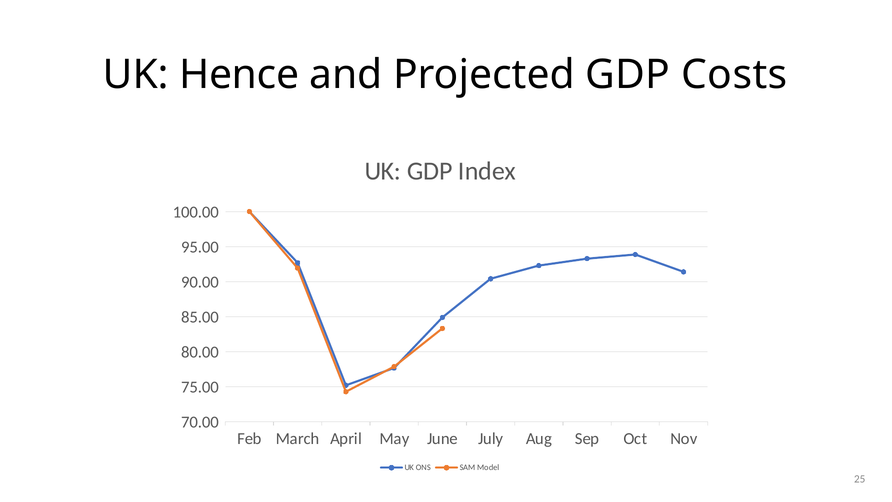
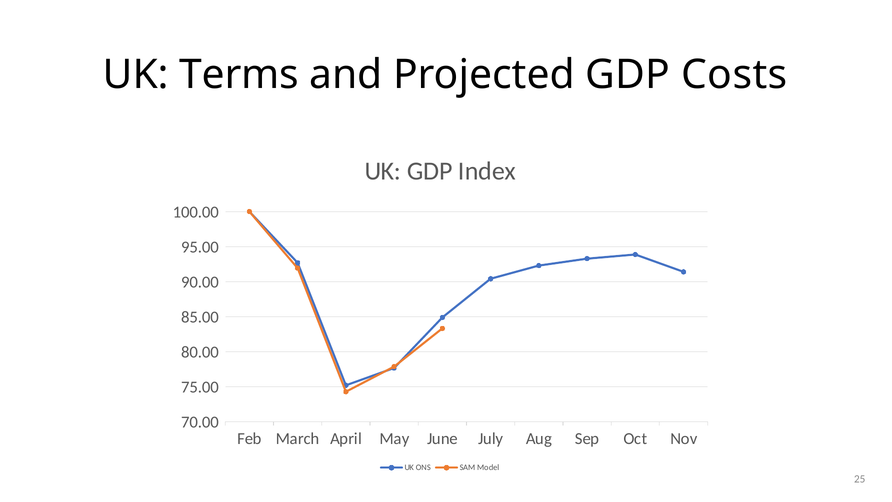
Hence: Hence -> Terms (239, 75)
